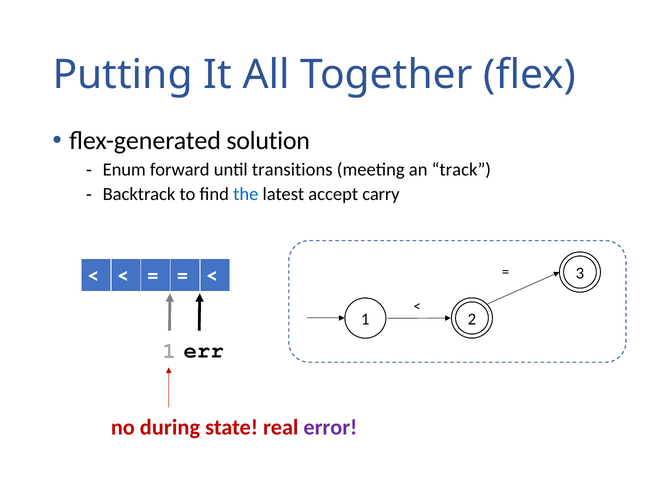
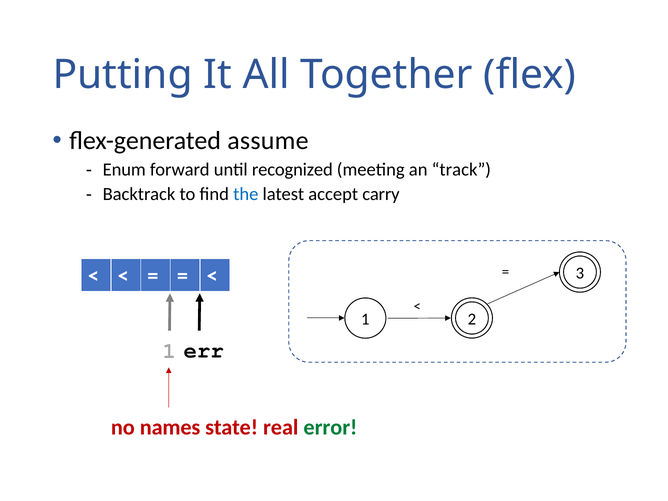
solution: solution -> assume (268, 141)
transitions: transitions -> recognized (292, 169)
during: during -> names (170, 427)
error colour: purple -> green (330, 427)
